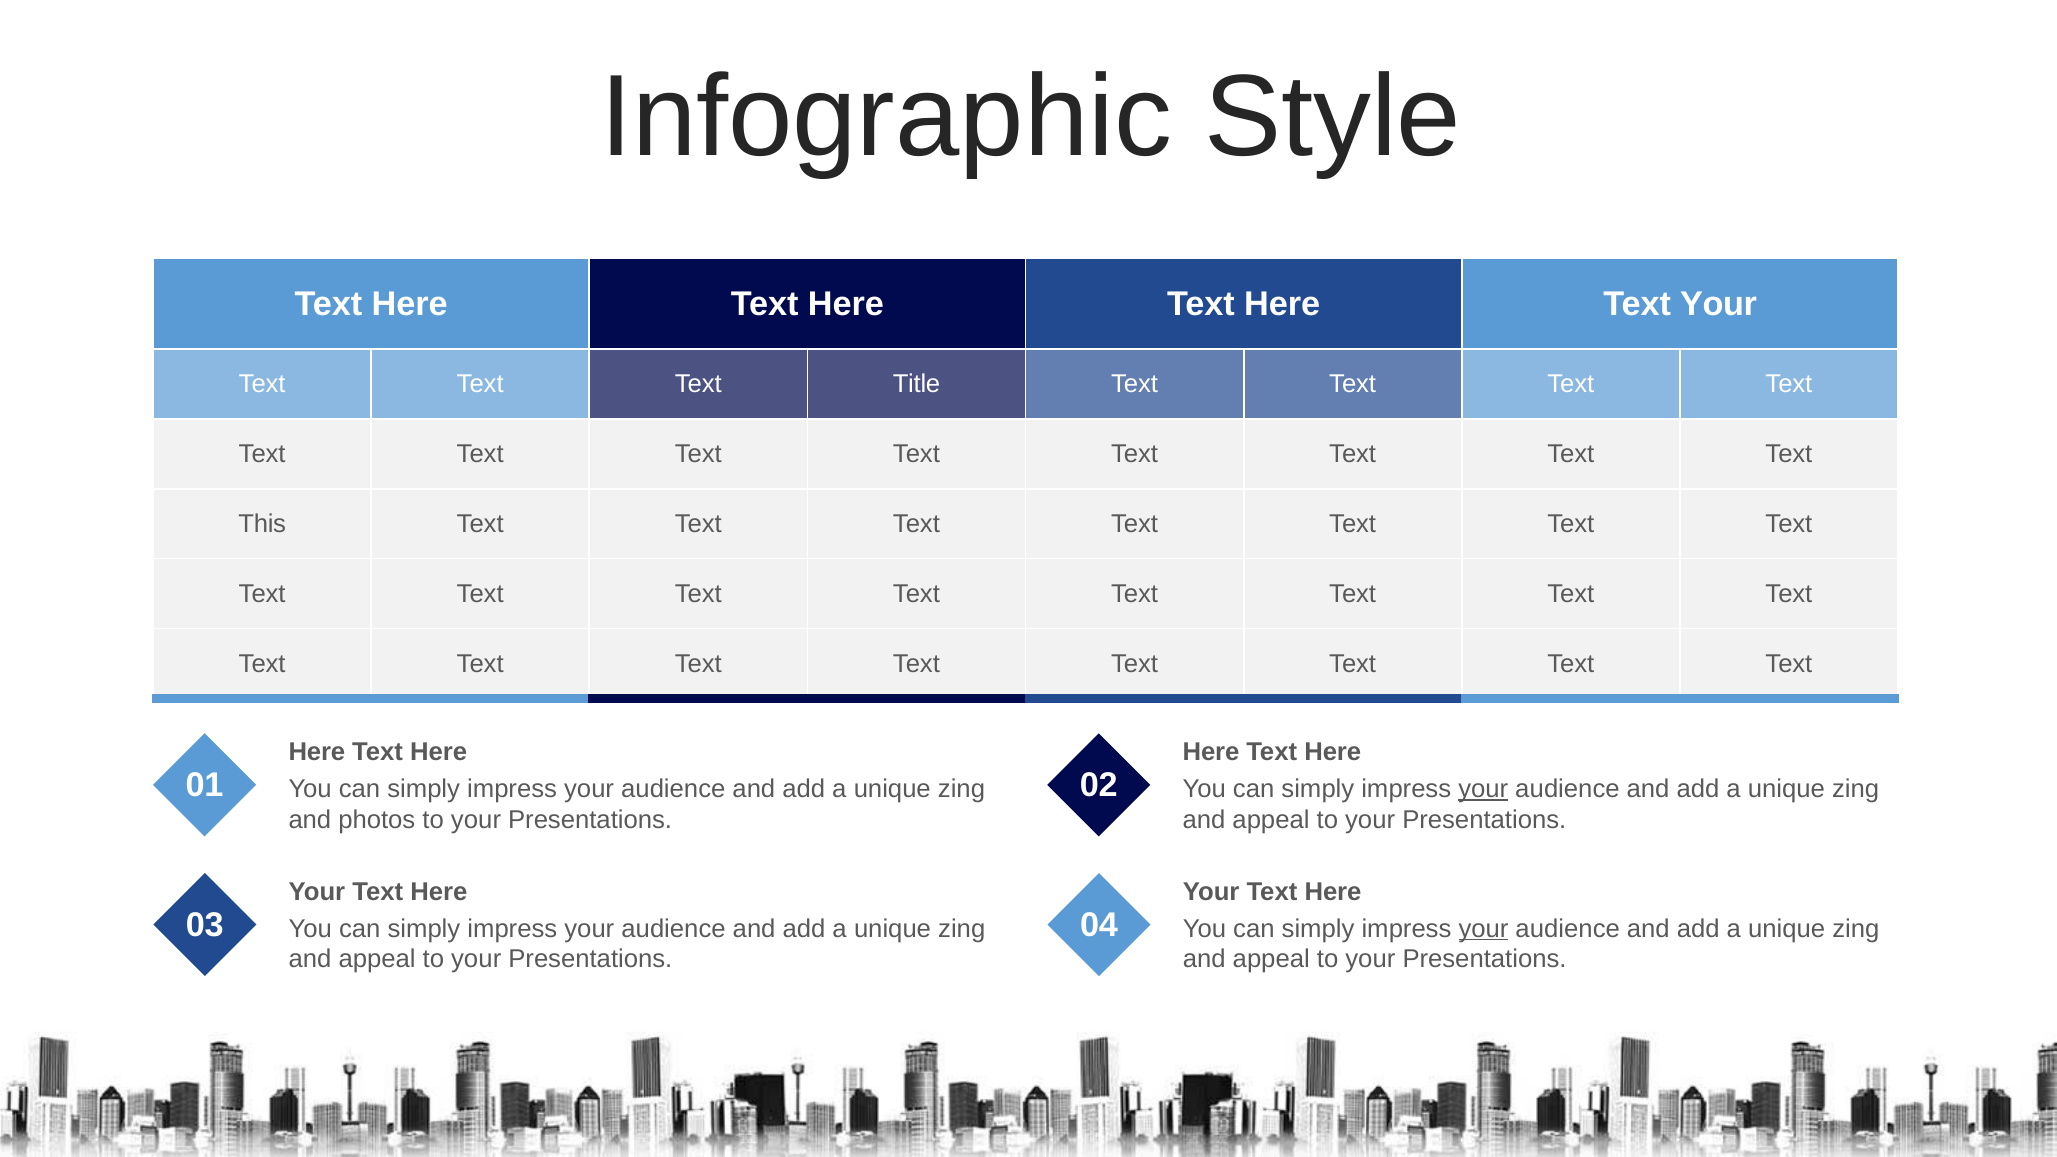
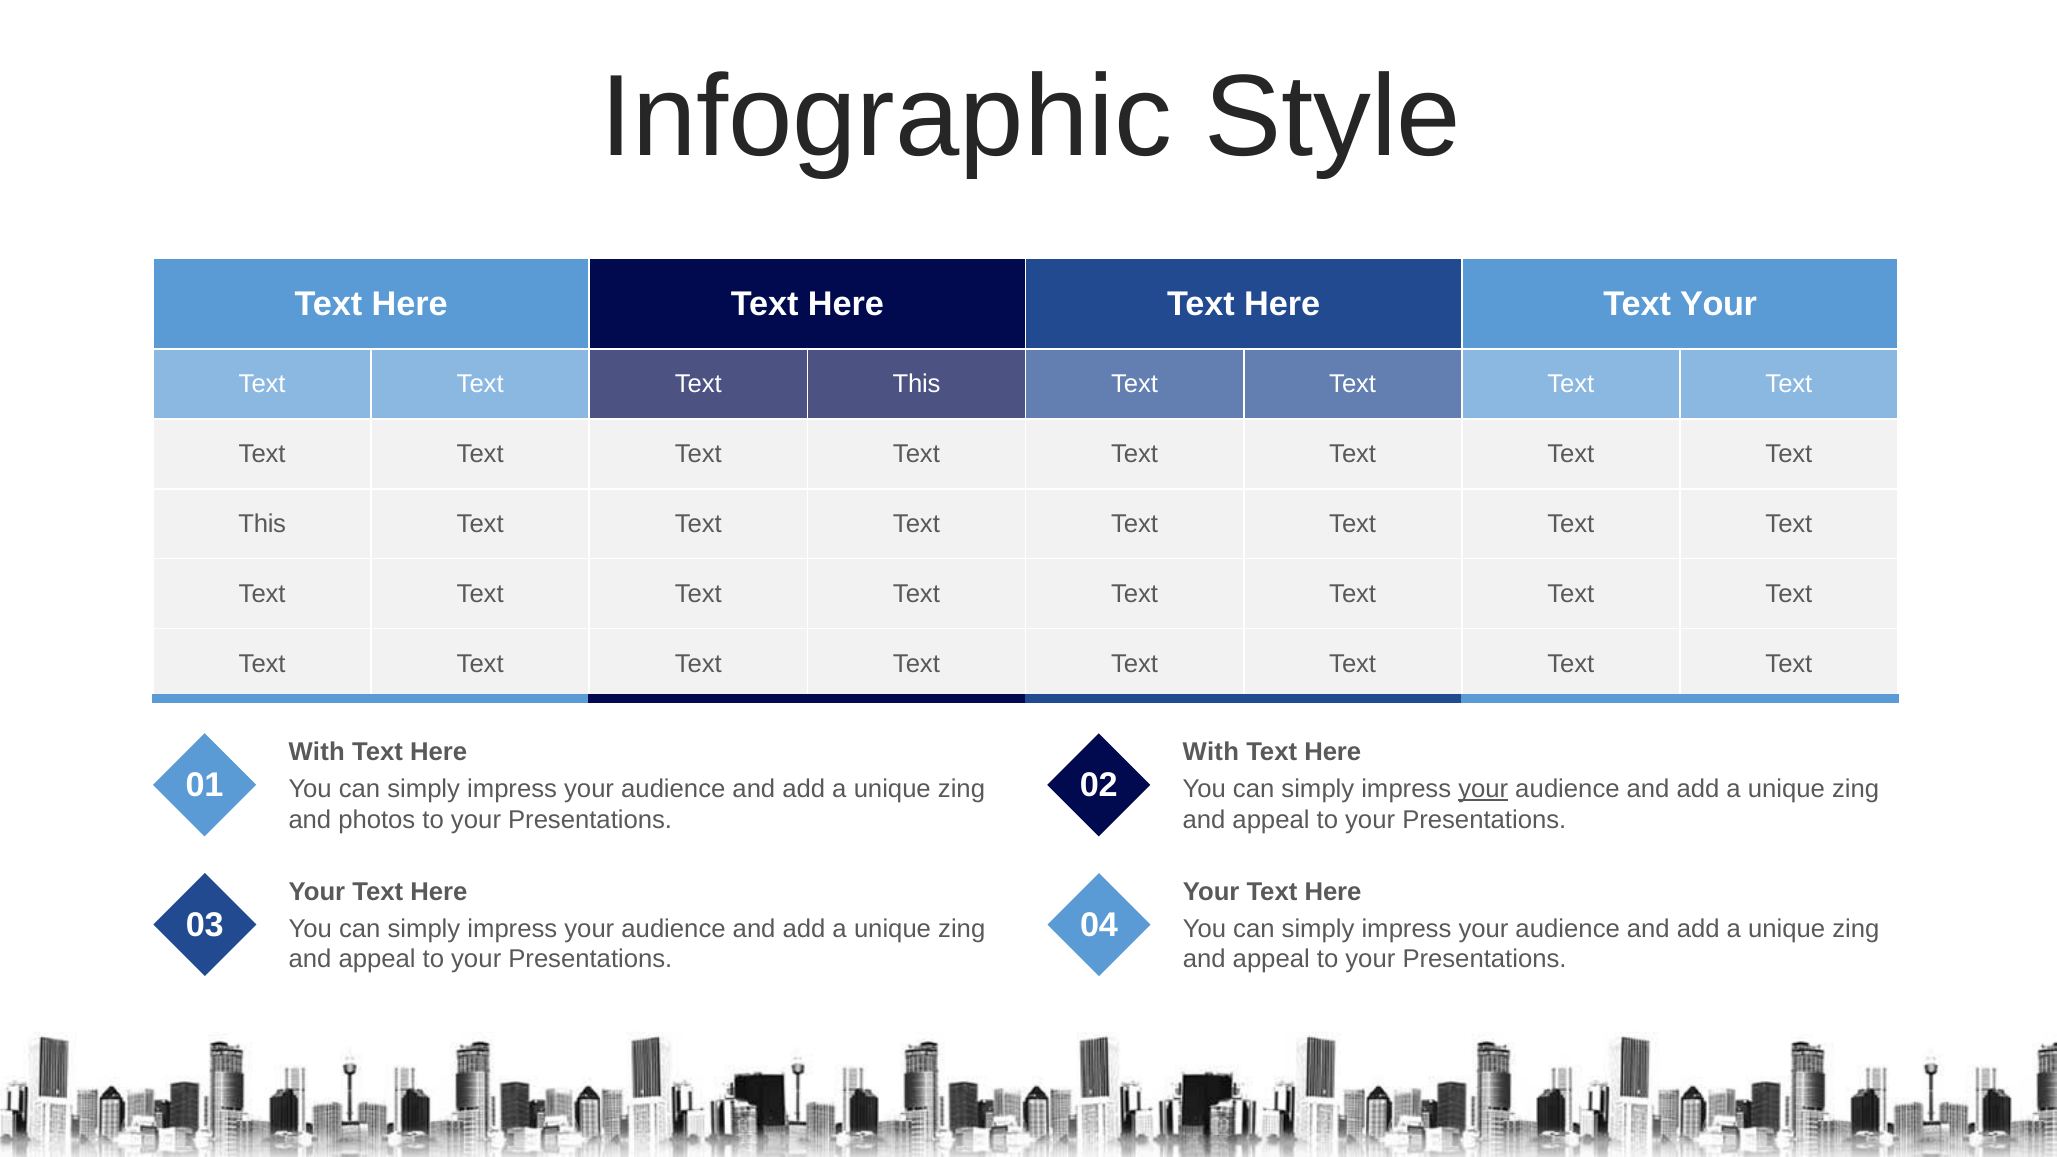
Title: Title -> This (917, 384)
Here: Here -> With (317, 752)
Here: Here -> With (1211, 752)
your underline: present -> none (1483, 929)
